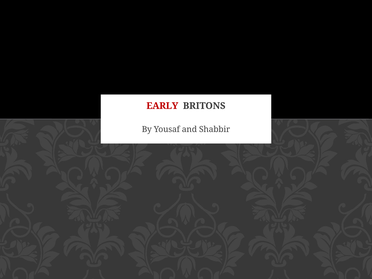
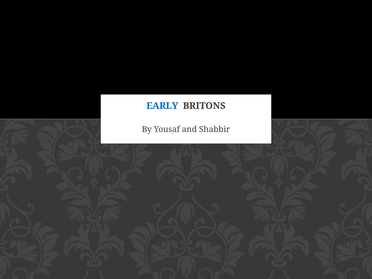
EARLY colour: red -> blue (162, 106)
